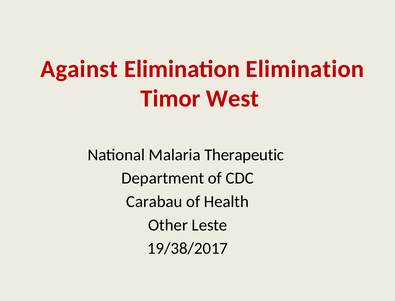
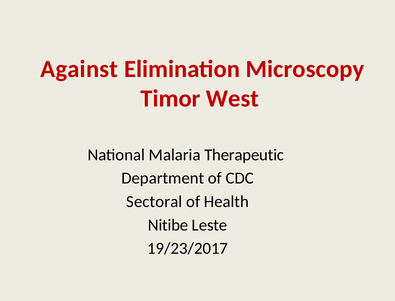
Elimination Elimination: Elimination -> Microscopy (305, 69)
Carabau: Carabau -> Sectoral (154, 202)
Other: Other -> Nitibe (168, 225)
19/38/2017: 19/38/2017 -> 19/23/2017 (188, 248)
